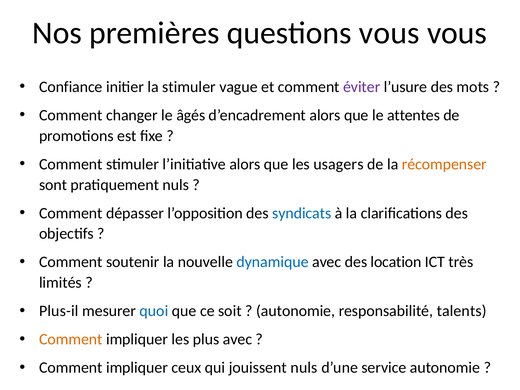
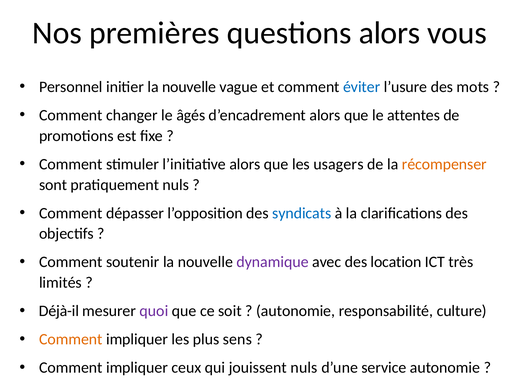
questions vous: vous -> alors (390, 33)
Confiance: Confiance -> Personnel (71, 87)
initier la stimuler: stimuler -> nouvelle (189, 87)
éviter colour: purple -> blue (362, 87)
dynamique colour: blue -> purple (273, 262)
Plus-il: Plus-il -> Déjà-il (59, 311)
quoi colour: blue -> purple (154, 311)
talents: talents -> culture (462, 311)
plus avec: avec -> sens (237, 339)
